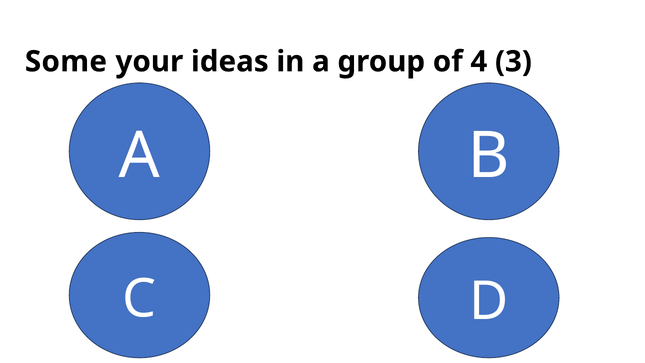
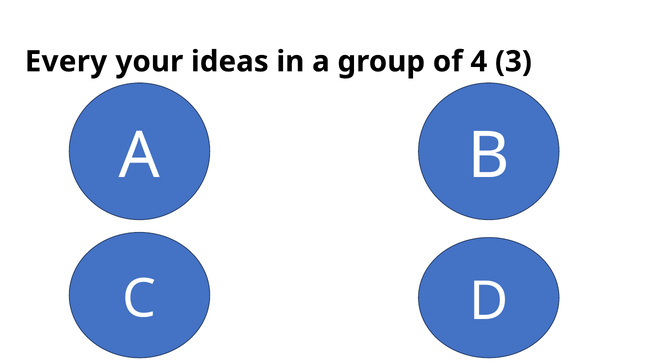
Some: Some -> Every (66, 62)
